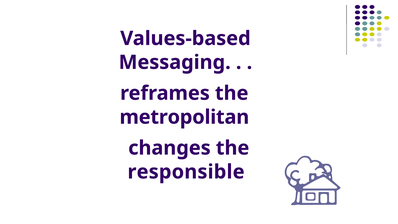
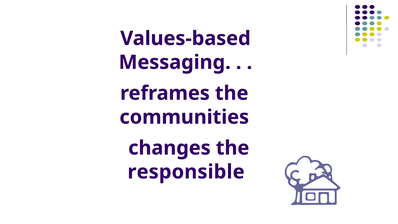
metropolitan: metropolitan -> communities (184, 117)
